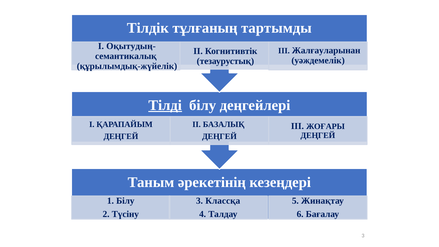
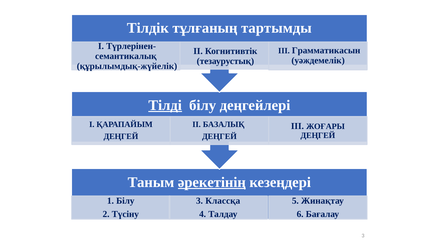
Оқытудың-: Оқытудың- -> Түрлерінен- (131, 46)
Жалғауларынан: Жалғауларынан -> Грамматикасын (326, 51)
әрекетінің underline: none -> present (212, 182)
